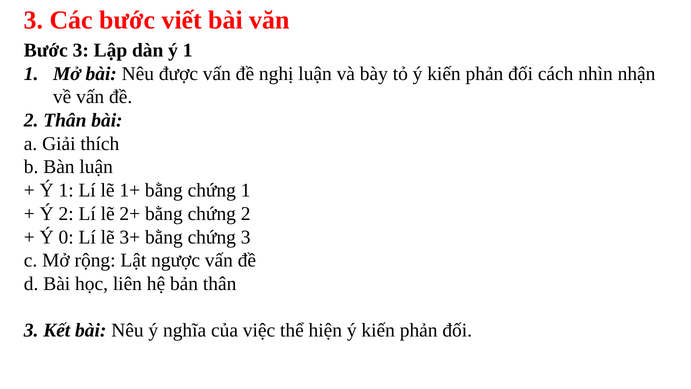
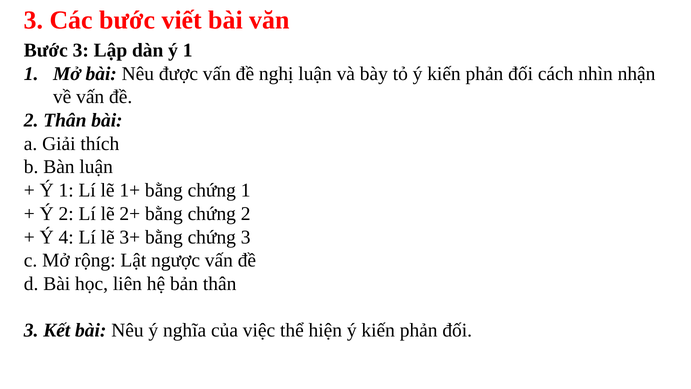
0: 0 -> 4 (66, 237)
